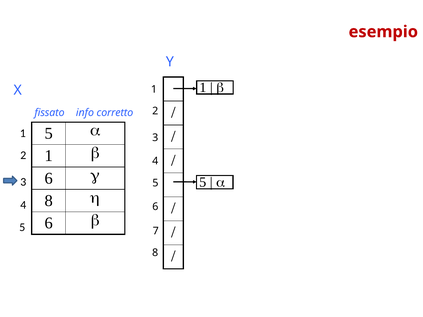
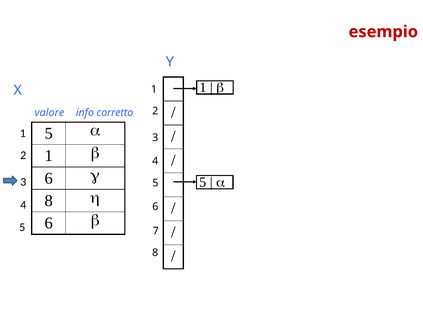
fissato: fissato -> valore (49, 113)
